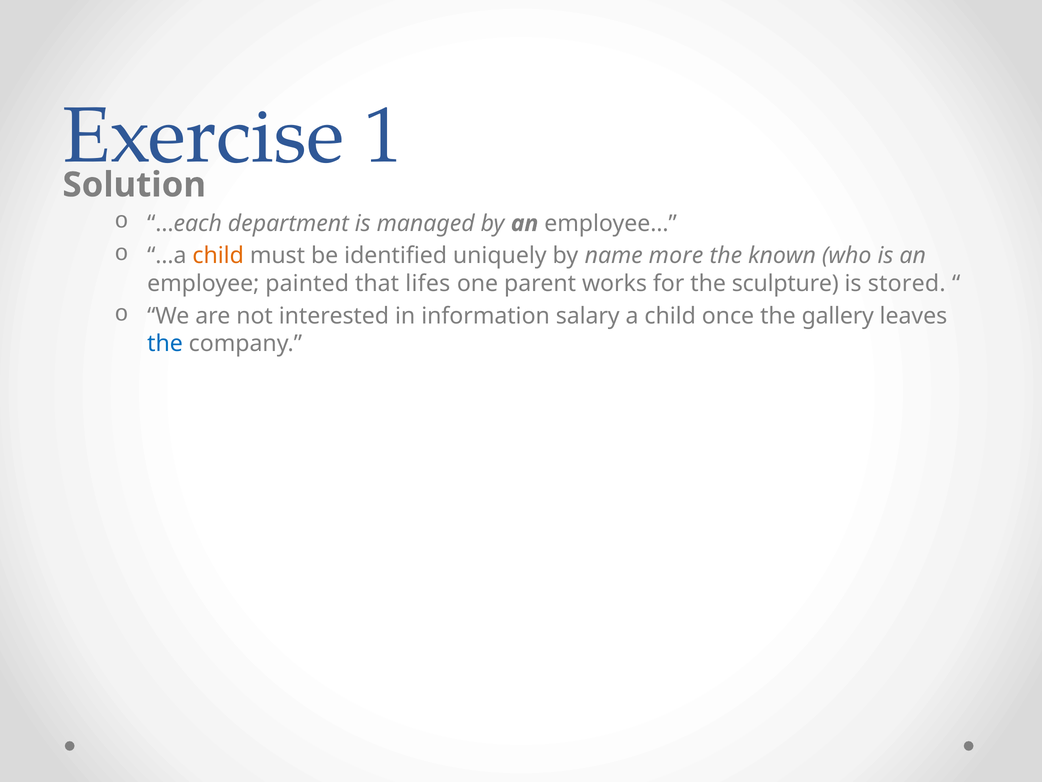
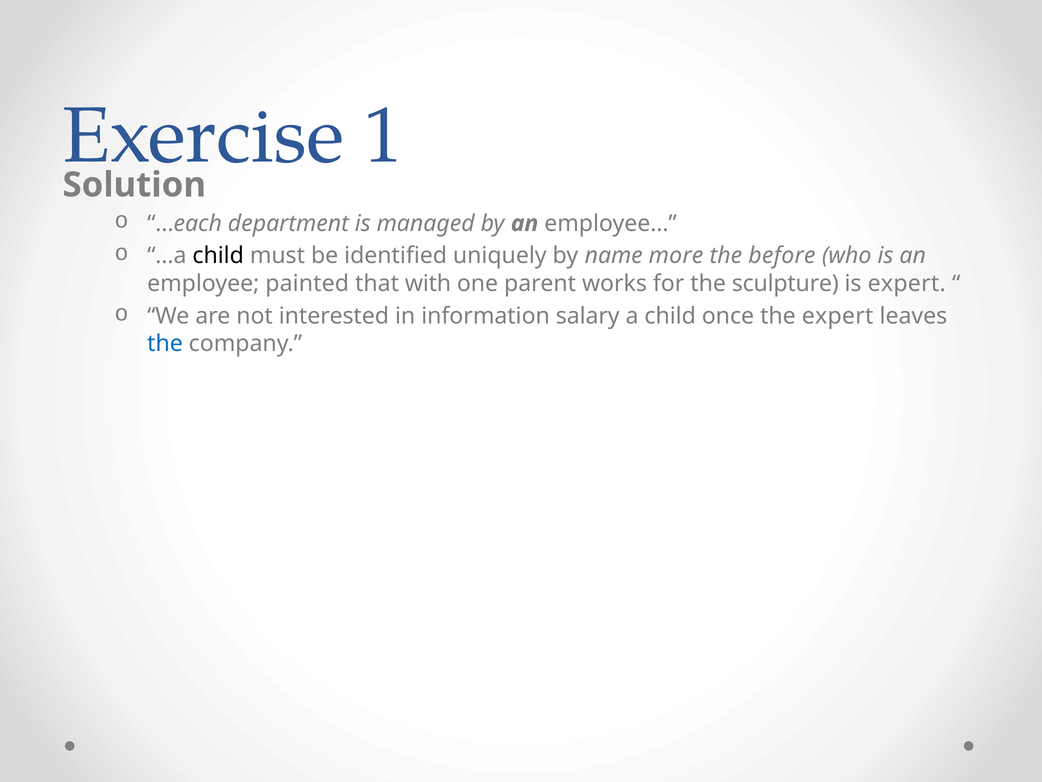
child colour: orange -> black (218, 256)
known: known -> before (782, 256)
lifes: lifes -> with (428, 283)
is stored: stored -> expert (907, 283)
the gallery: gallery -> expert (838, 316)
